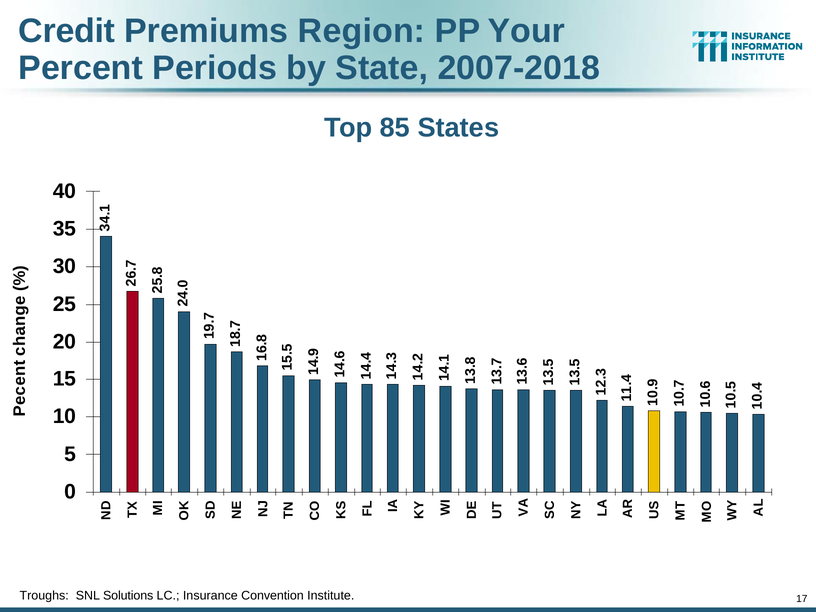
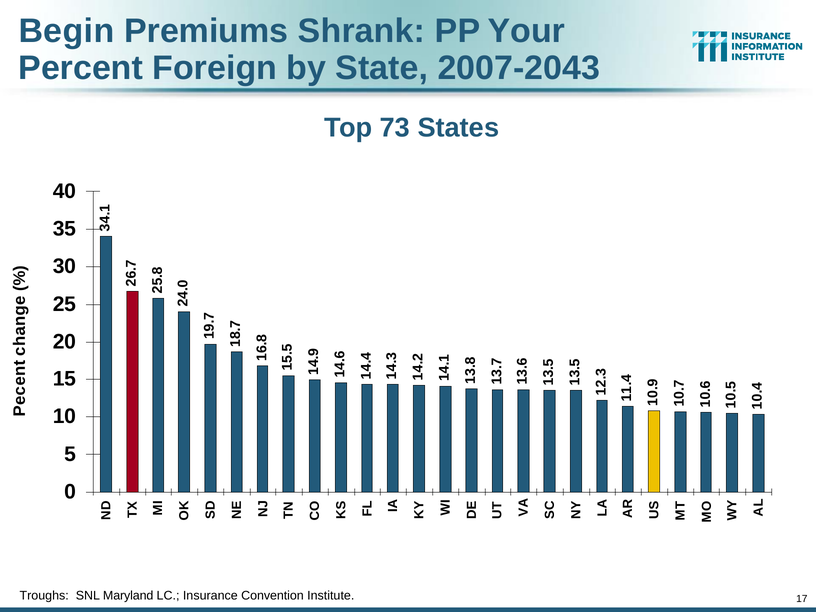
Credit: Credit -> Begin (66, 31)
Region: Region -> Shrank (362, 31)
Periods: Periods -> Foreign (215, 68)
2007-2018: 2007-2018 -> 2007-2043 (519, 68)
85: 85 -> 73 (395, 128)
Solutions: Solutions -> Maryland (128, 596)
